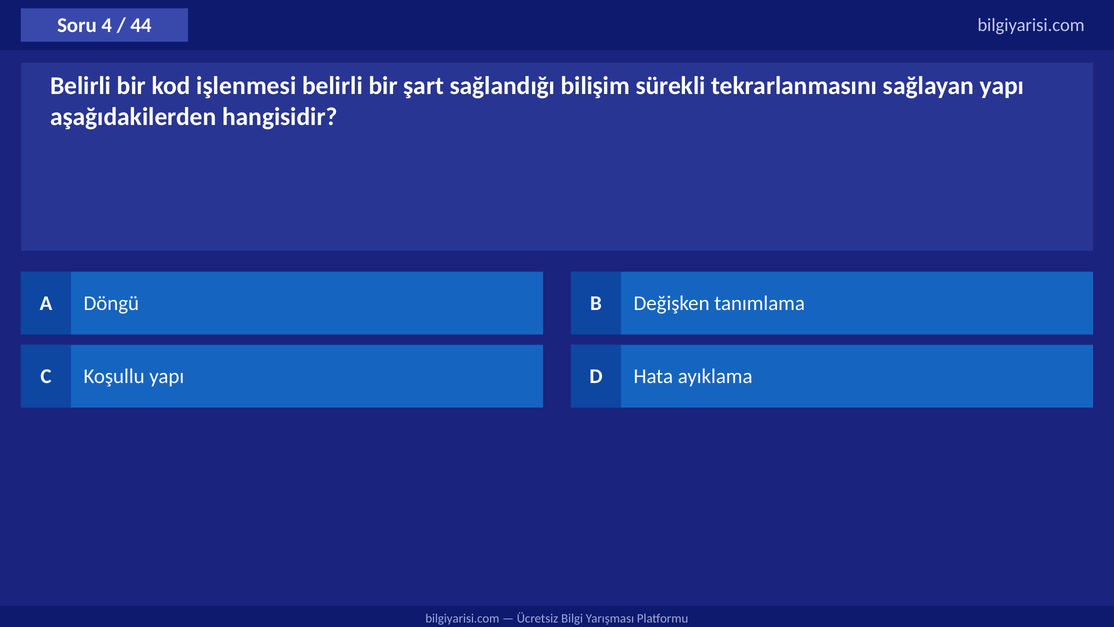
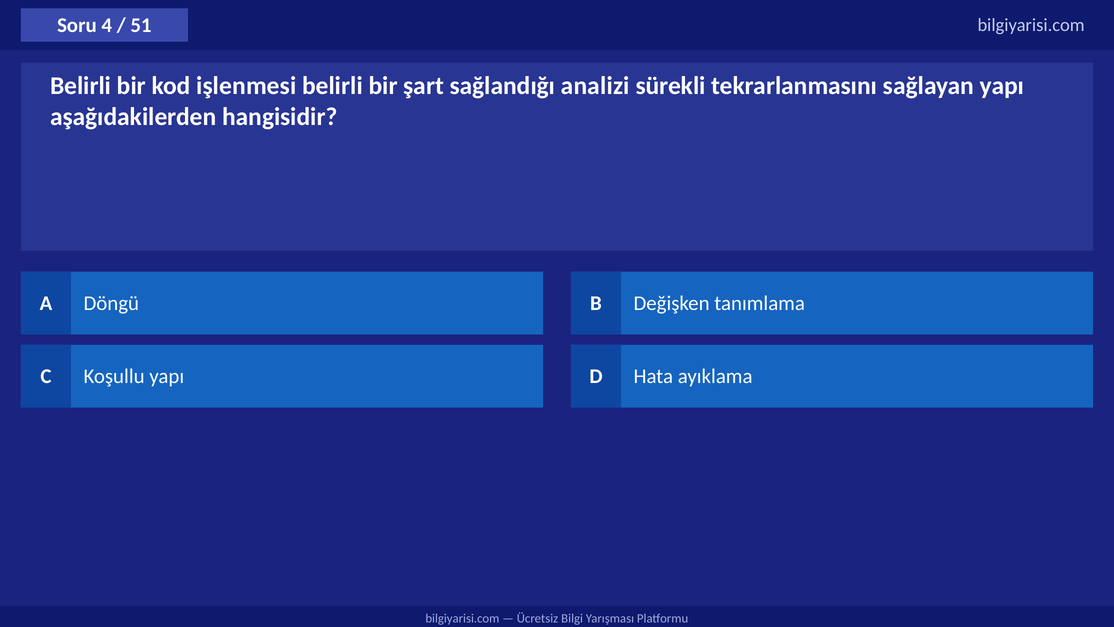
44: 44 -> 51 (141, 25)
bilişim: bilişim -> analizi (595, 86)
